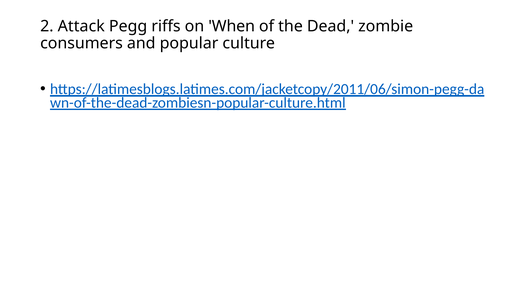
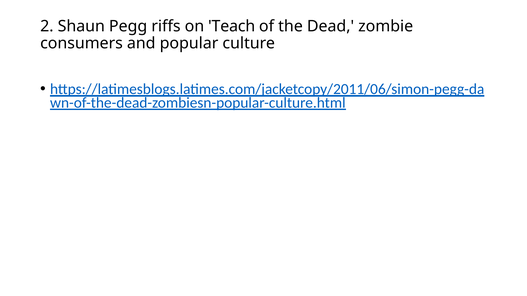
Attack: Attack -> Shaun (81, 26)
When: When -> Teach (232, 26)
